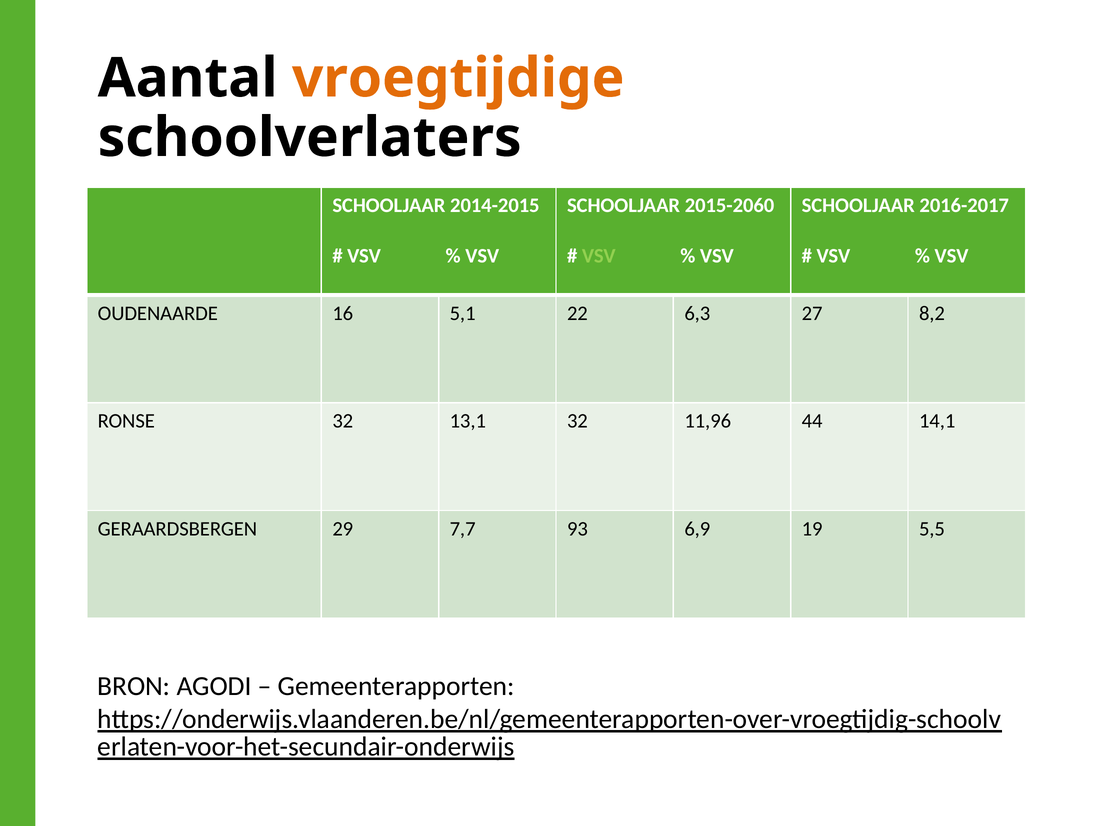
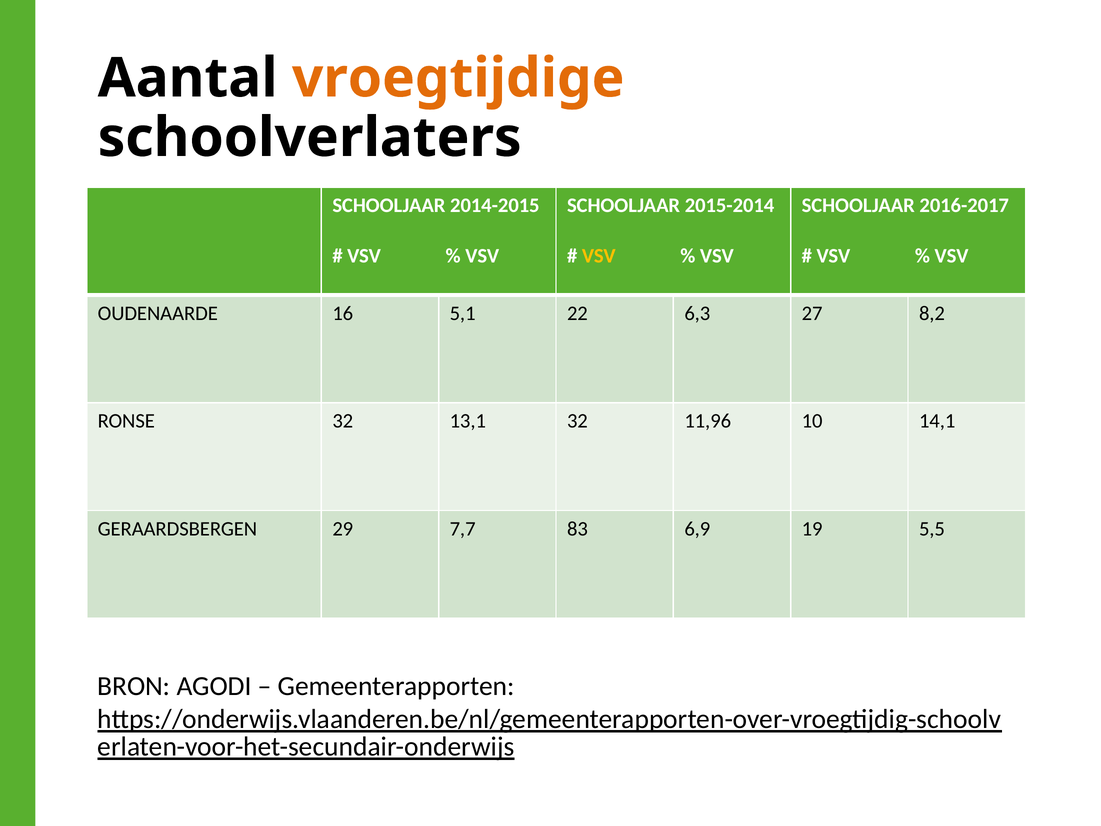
2015-2060: 2015-2060 -> 2015-2014 (730, 205)
VSV colour: light green -> yellow (599, 256)
44: 44 -> 10 (812, 421)
93: 93 -> 83 (577, 529)
